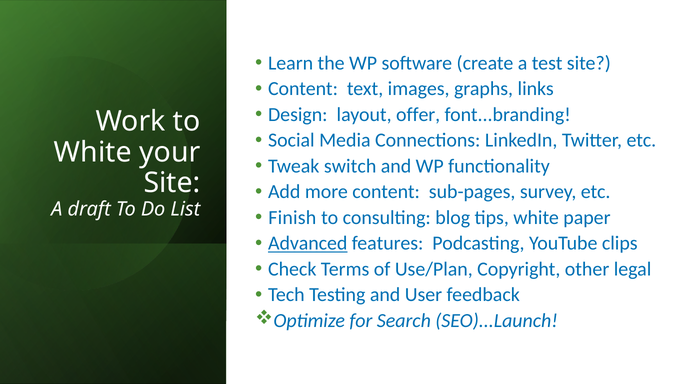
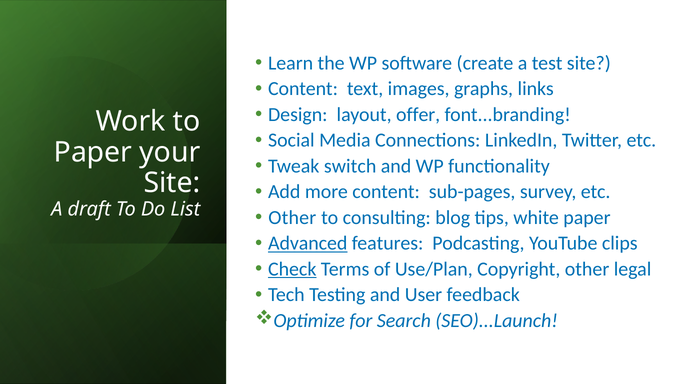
White: White -> Paper (93, 152)
Finish: Finish -> Other (292, 218)
Check underline: none -> present (292, 269)
